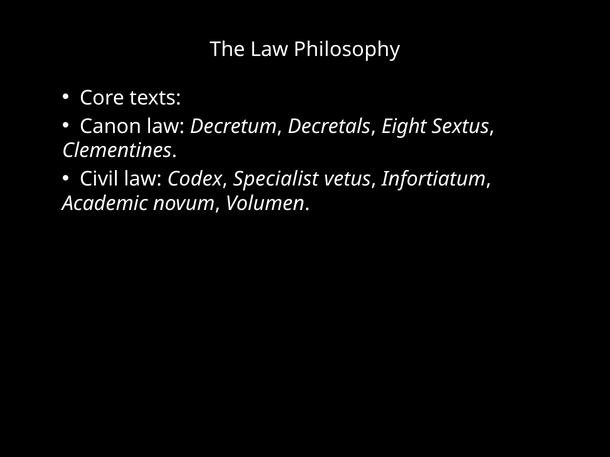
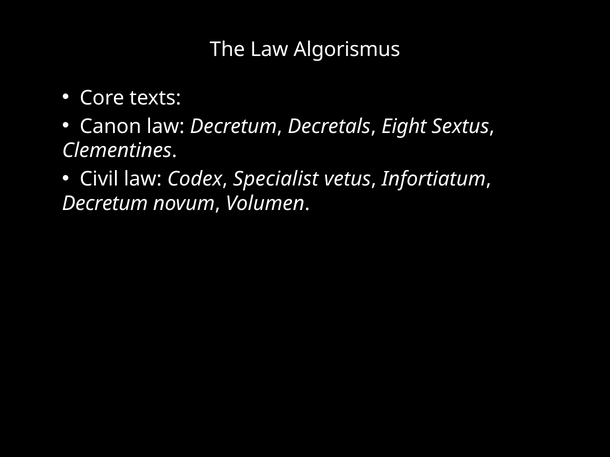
Philosophy: Philosophy -> Algorismus (347, 50)
Academic: Academic -> Decretum (105, 204)
